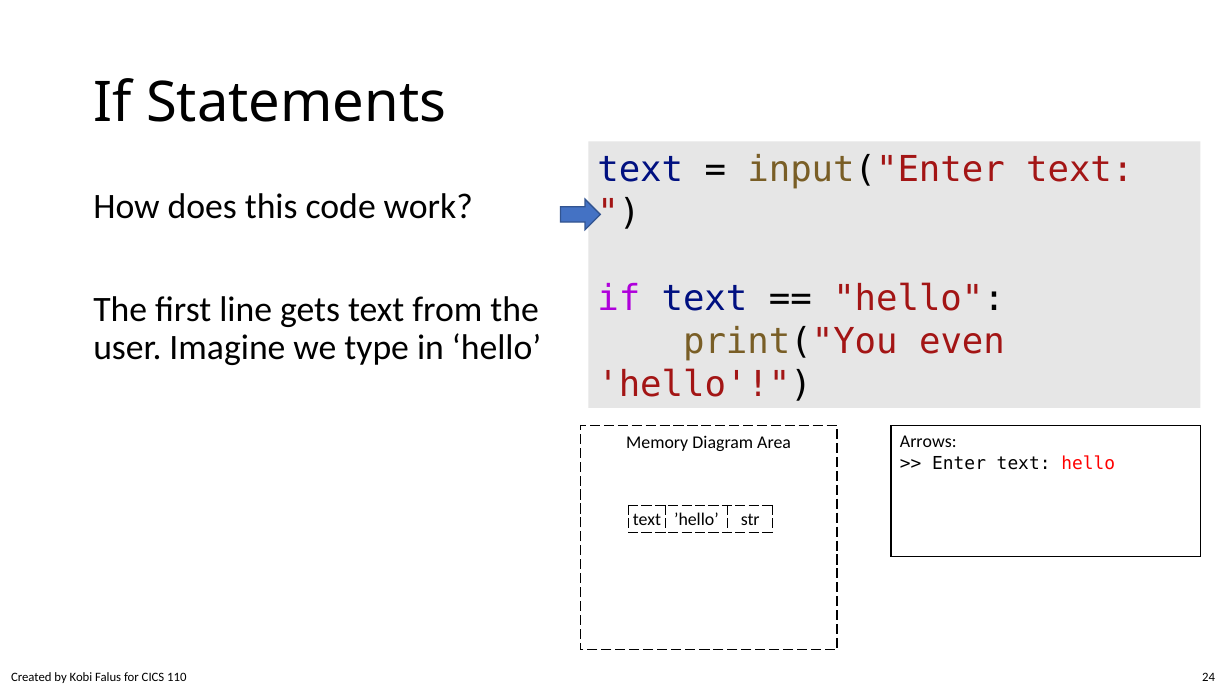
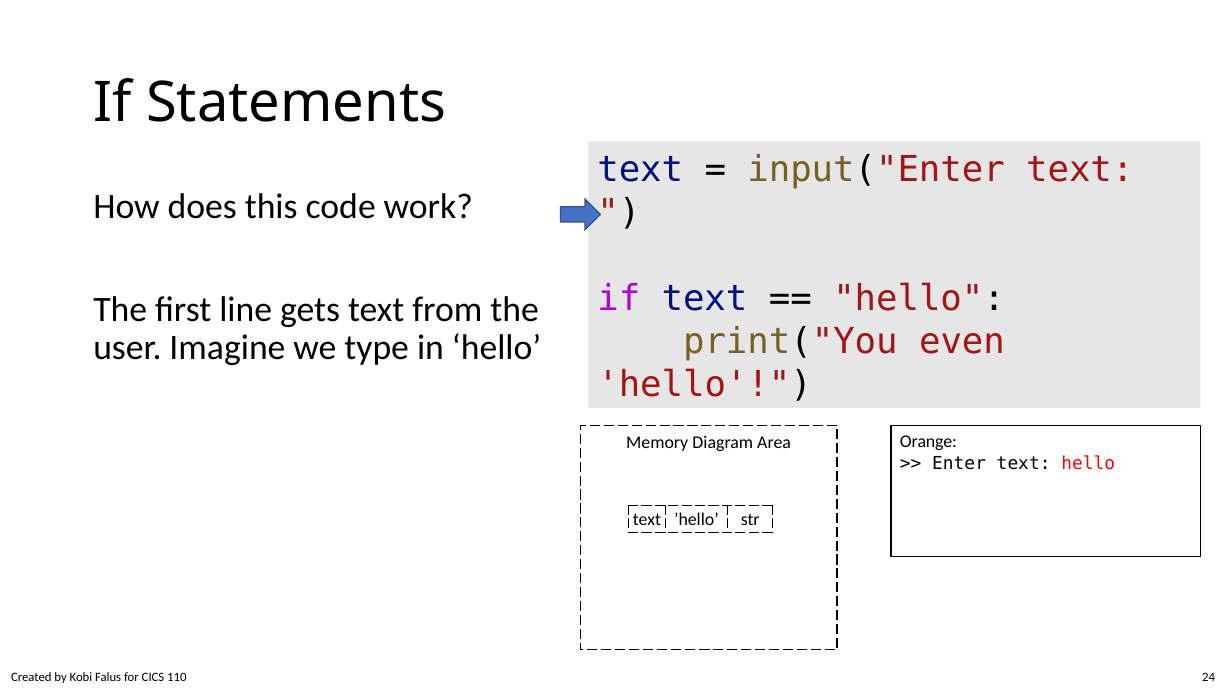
Arrows: Arrows -> Orange (928, 441)
